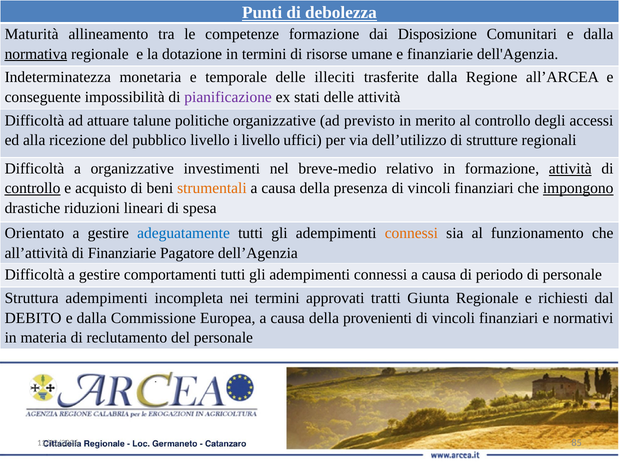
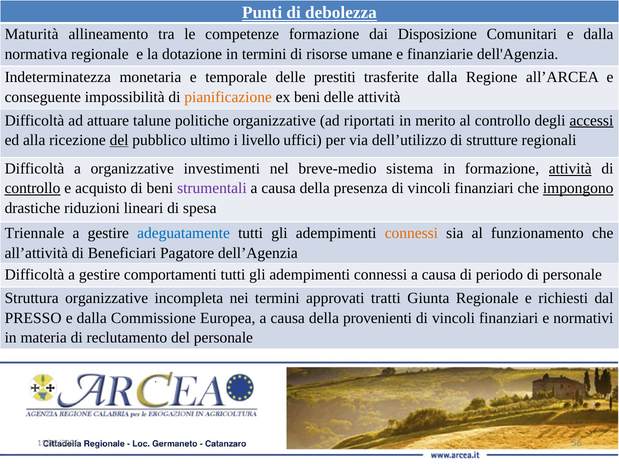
normativa underline: present -> none (36, 54)
illeciti: illeciti -> prestiti (335, 77)
pianificazione colour: purple -> orange (228, 97)
ex stati: stati -> beni (307, 97)
previsto: previsto -> riportati (369, 120)
accessi underline: none -> present (591, 120)
del underline: none -> present (119, 140)
pubblico livello: livello -> ultimo (210, 140)
relativo: relativo -> sistema (410, 169)
strumentali colour: orange -> purple (212, 188)
Orientato: Orientato -> Triennale (34, 233)
di Finanziarie: Finanziarie -> Beneficiari (122, 253)
Struttura adempimenti: adempimenti -> organizzative (107, 298)
DEBITO: DEBITO -> PRESSO (33, 318)
85: 85 -> 56 (577, 443)
